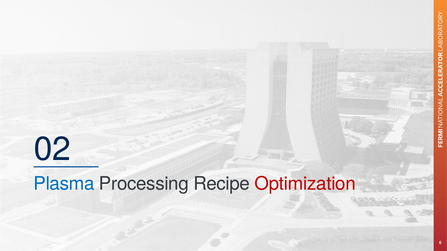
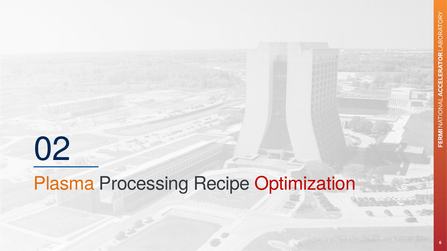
Plasma colour: blue -> orange (64, 184)
